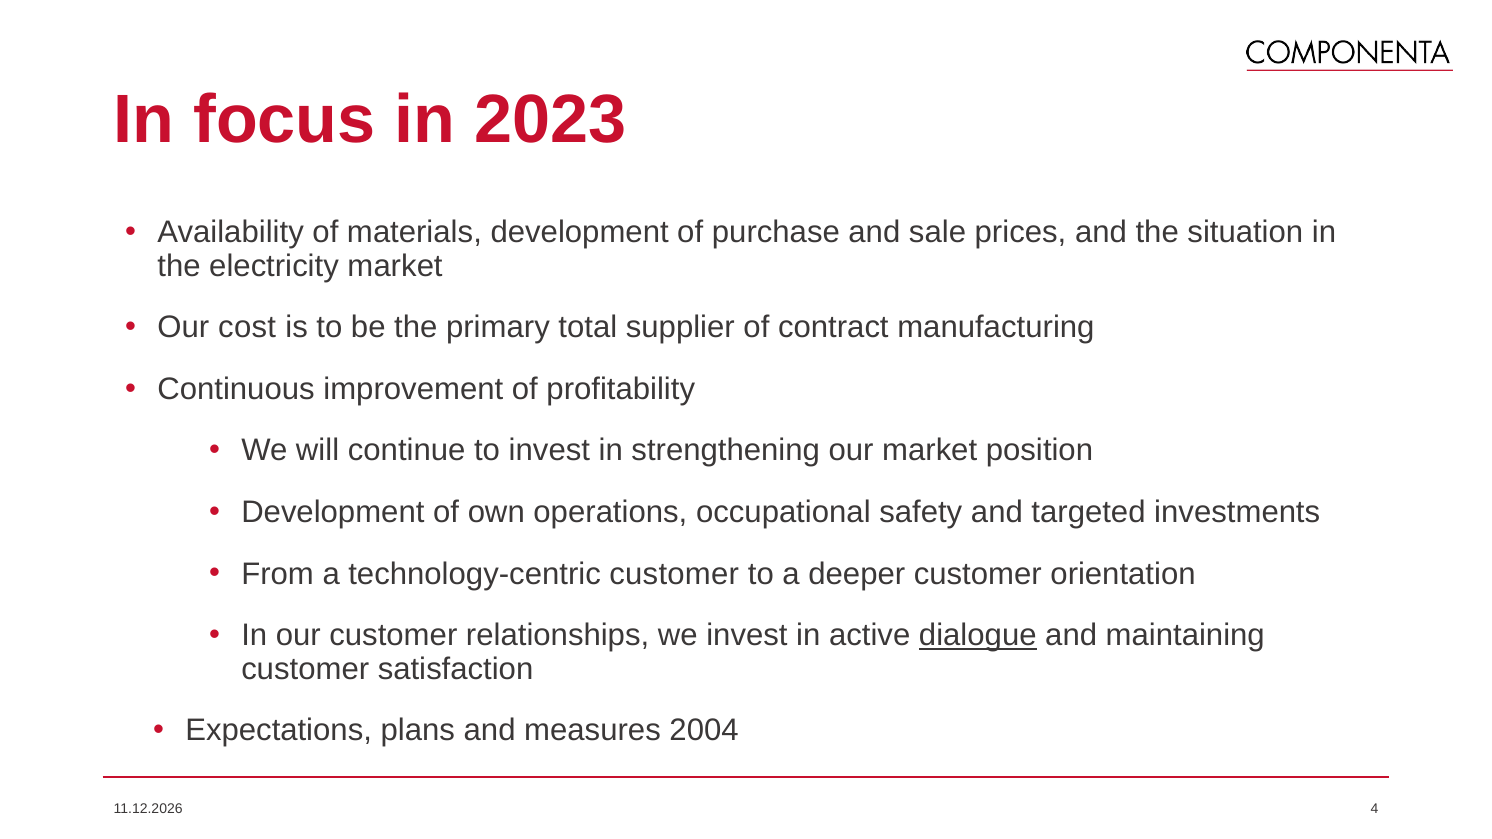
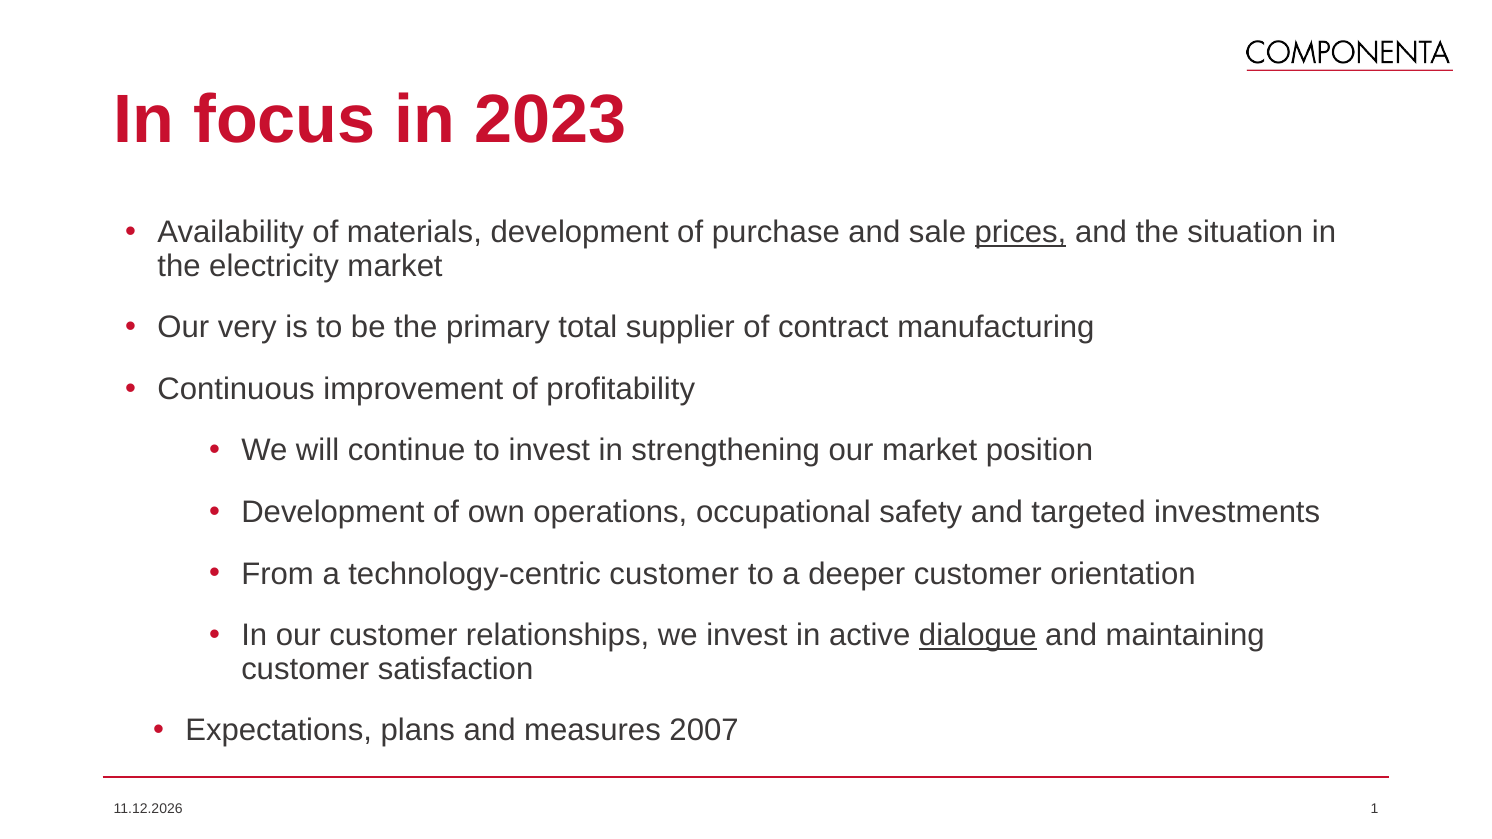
prices underline: none -> present (1021, 233)
cost: cost -> very (247, 328)
2004: 2004 -> 2007 (704, 731)
4: 4 -> 1 (1374, 810)
